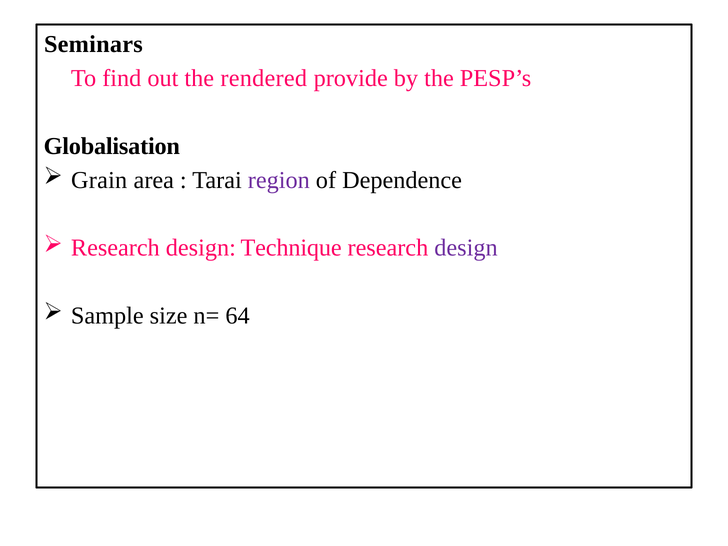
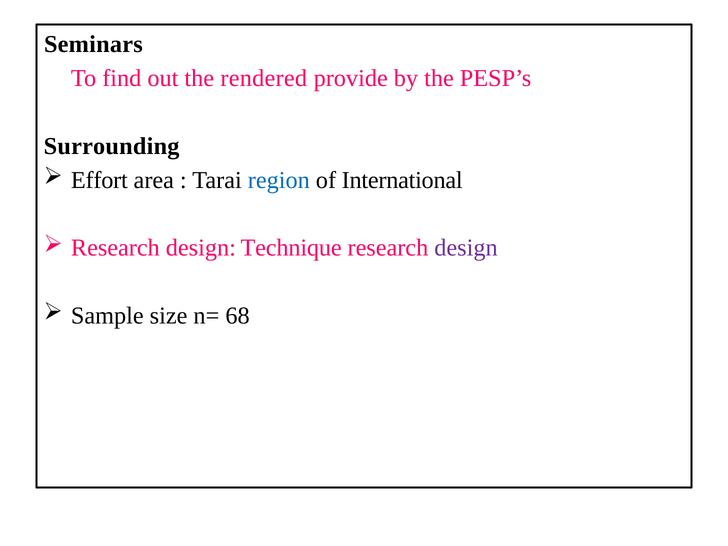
Globalisation: Globalisation -> Surrounding (112, 146)
Grain: Grain -> Effort (99, 180)
region colour: purple -> blue (279, 180)
Dependence: Dependence -> International (402, 180)
64: 64 -> 68 (238, 316)
